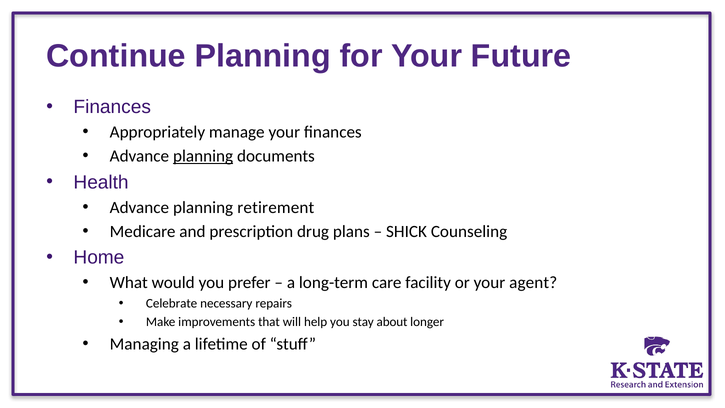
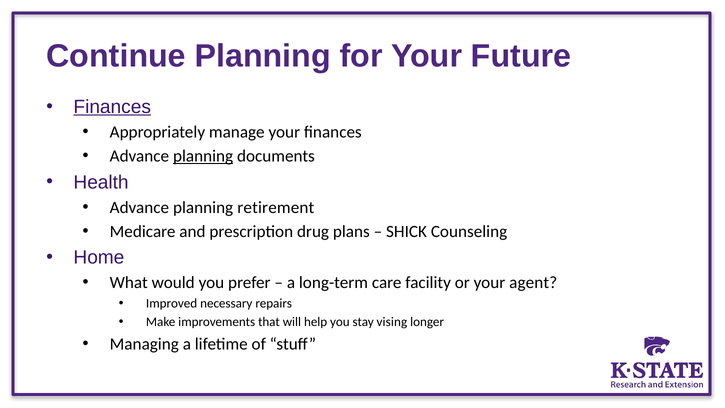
Finances underline: none -> present (112, 107)
Celebrate: Celebrate -> Improved (172, 303)
about: about -> vising (392, 322)
